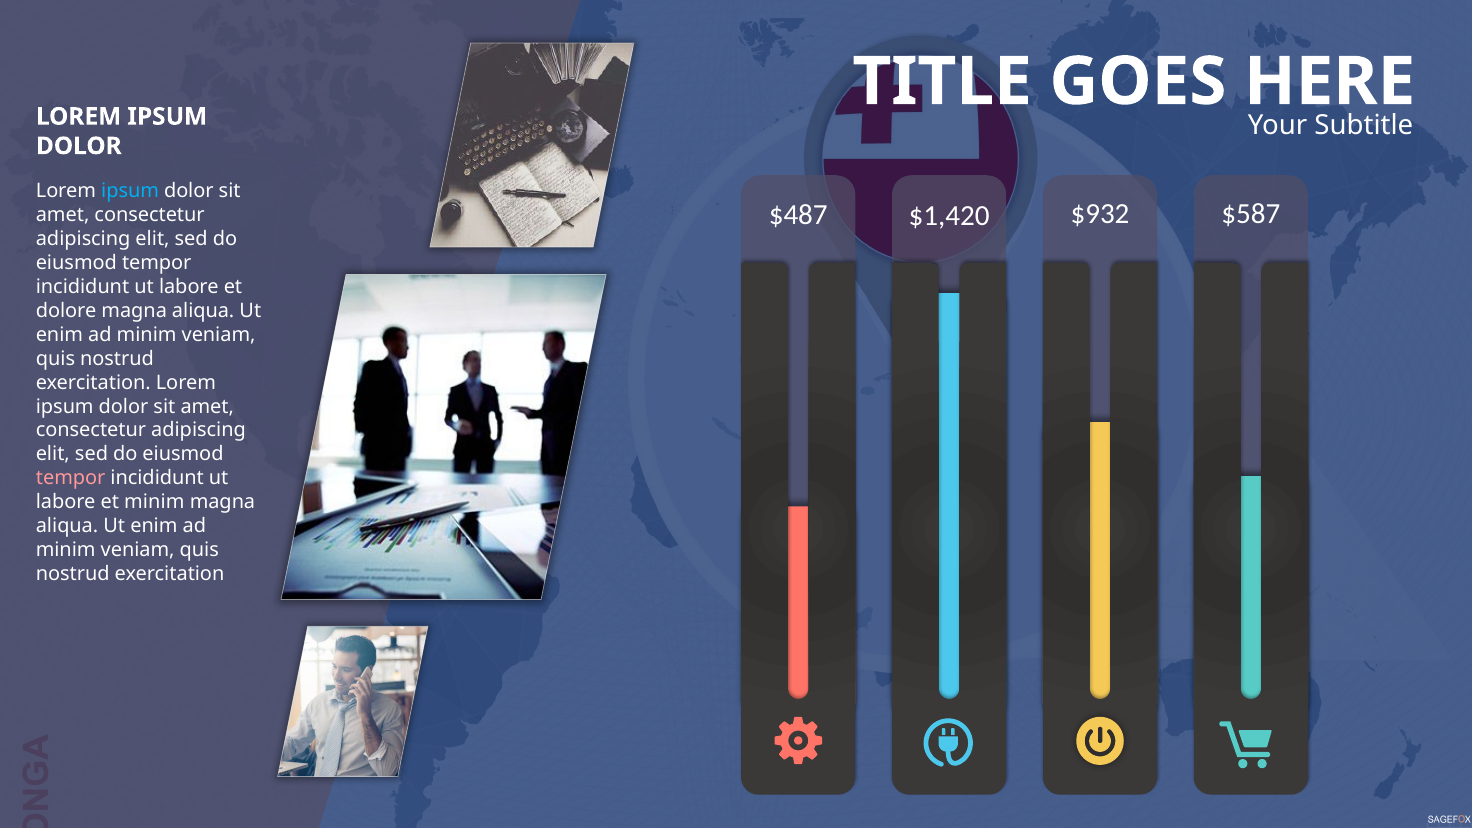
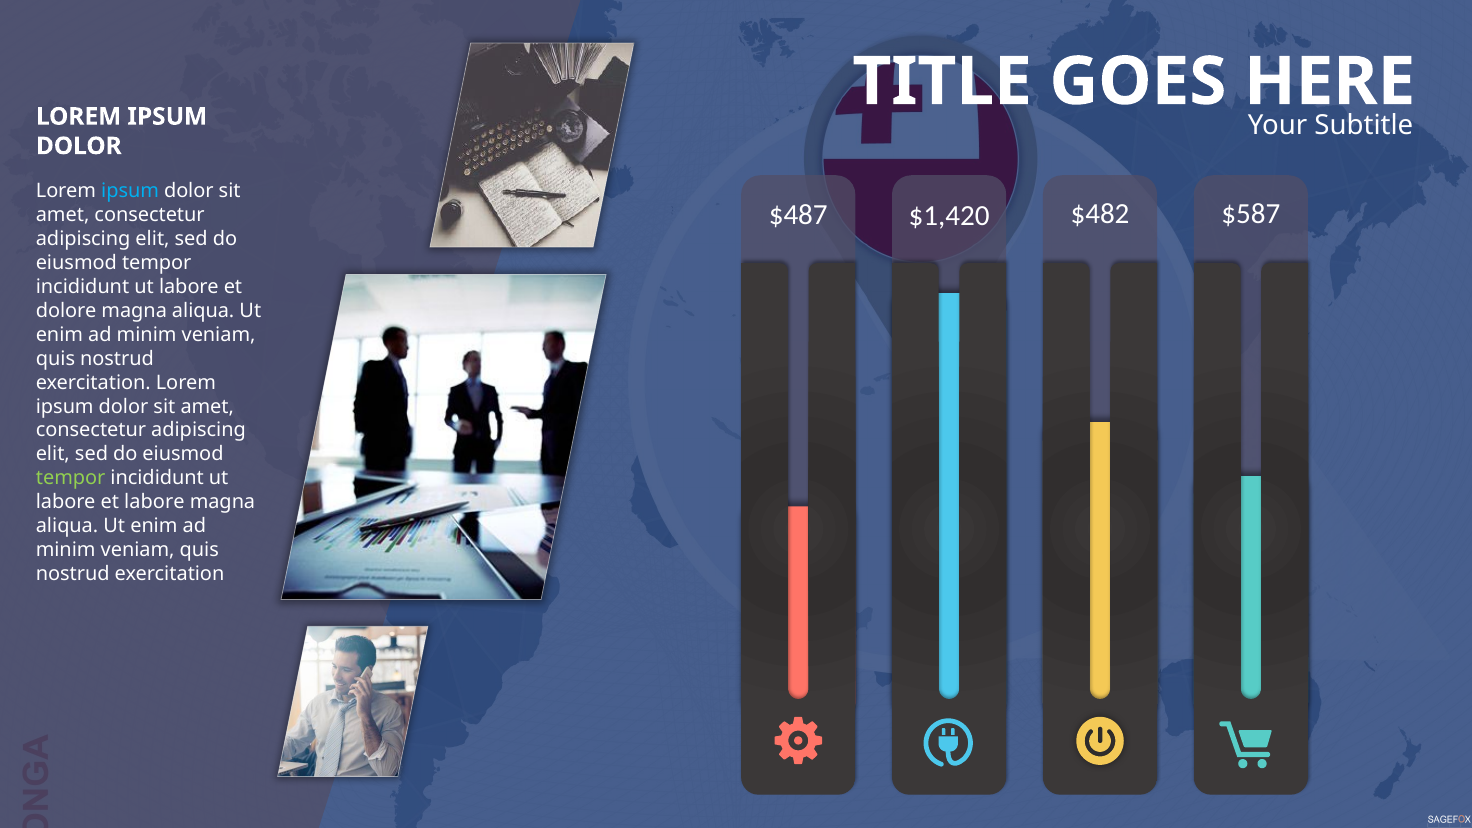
$932: $932 -> $482 (1100, 214)
tempor colour: pink -> light green (71, 478)
et minim: minim -> labore (154, 502)
